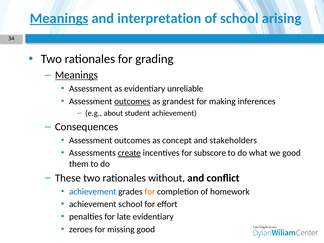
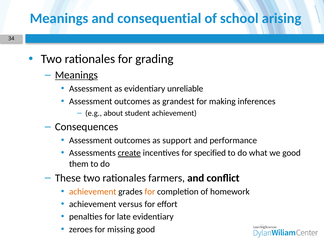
Meanings underline: present -> none (59, 18)
interpretation: interpretation -> consequential (159, 18)
outcomes underline: present -> none (132, 101)
concept: concept -> support (177, 140)
stakeholders: stakeholders -> performance (233, 140)
subscore: subscore -> specified (210, 153)
without: without -> farmers (167, 178)
achievement colour: blue -> orange (93, 192)
achievement school: school -> versus (130, 204)
